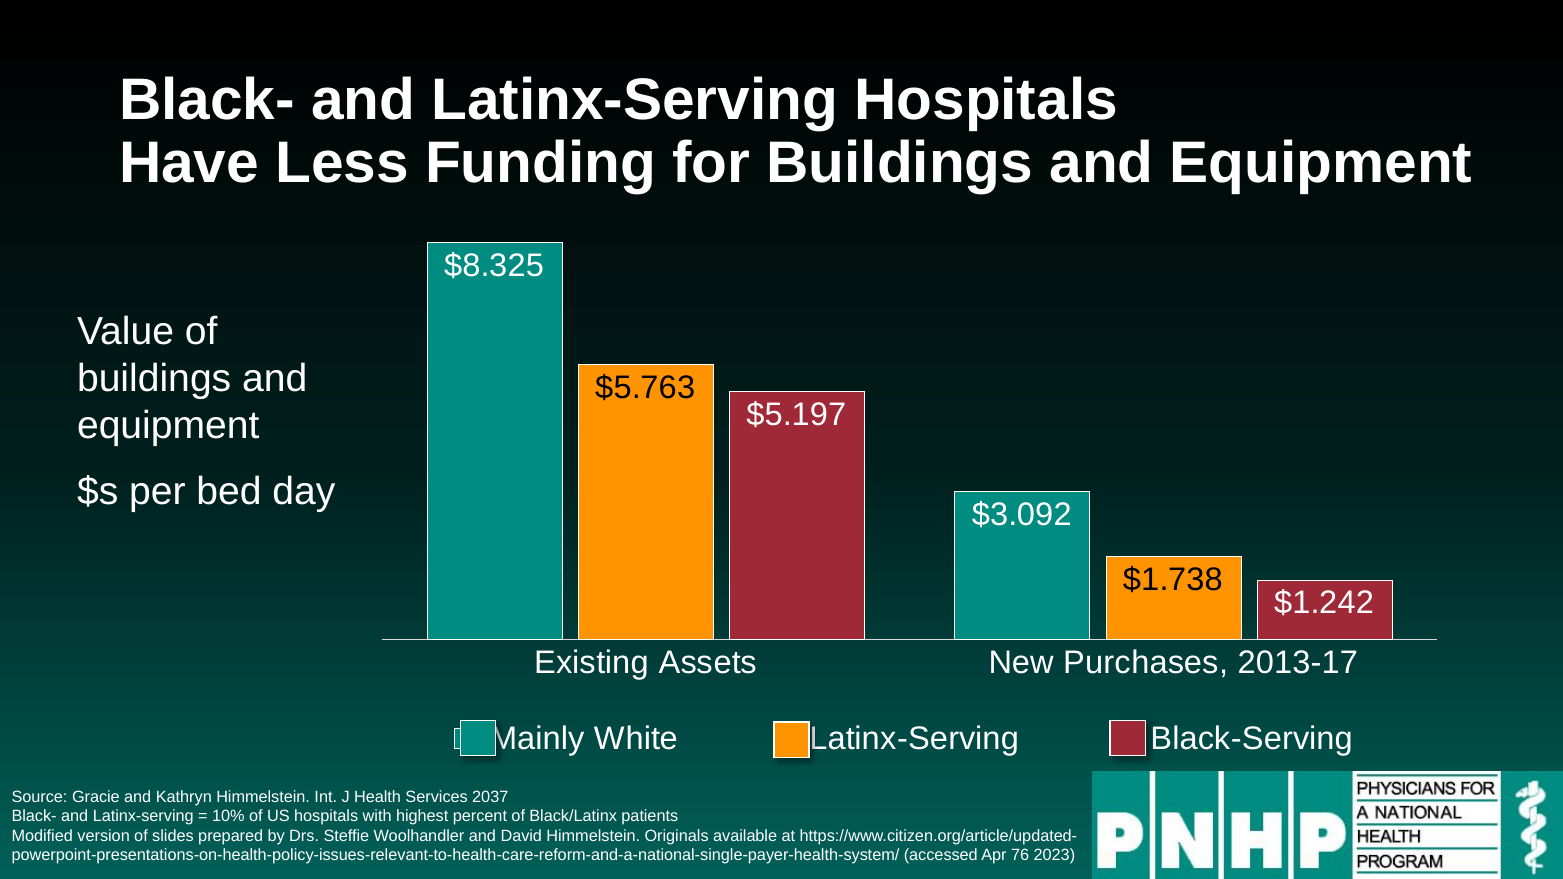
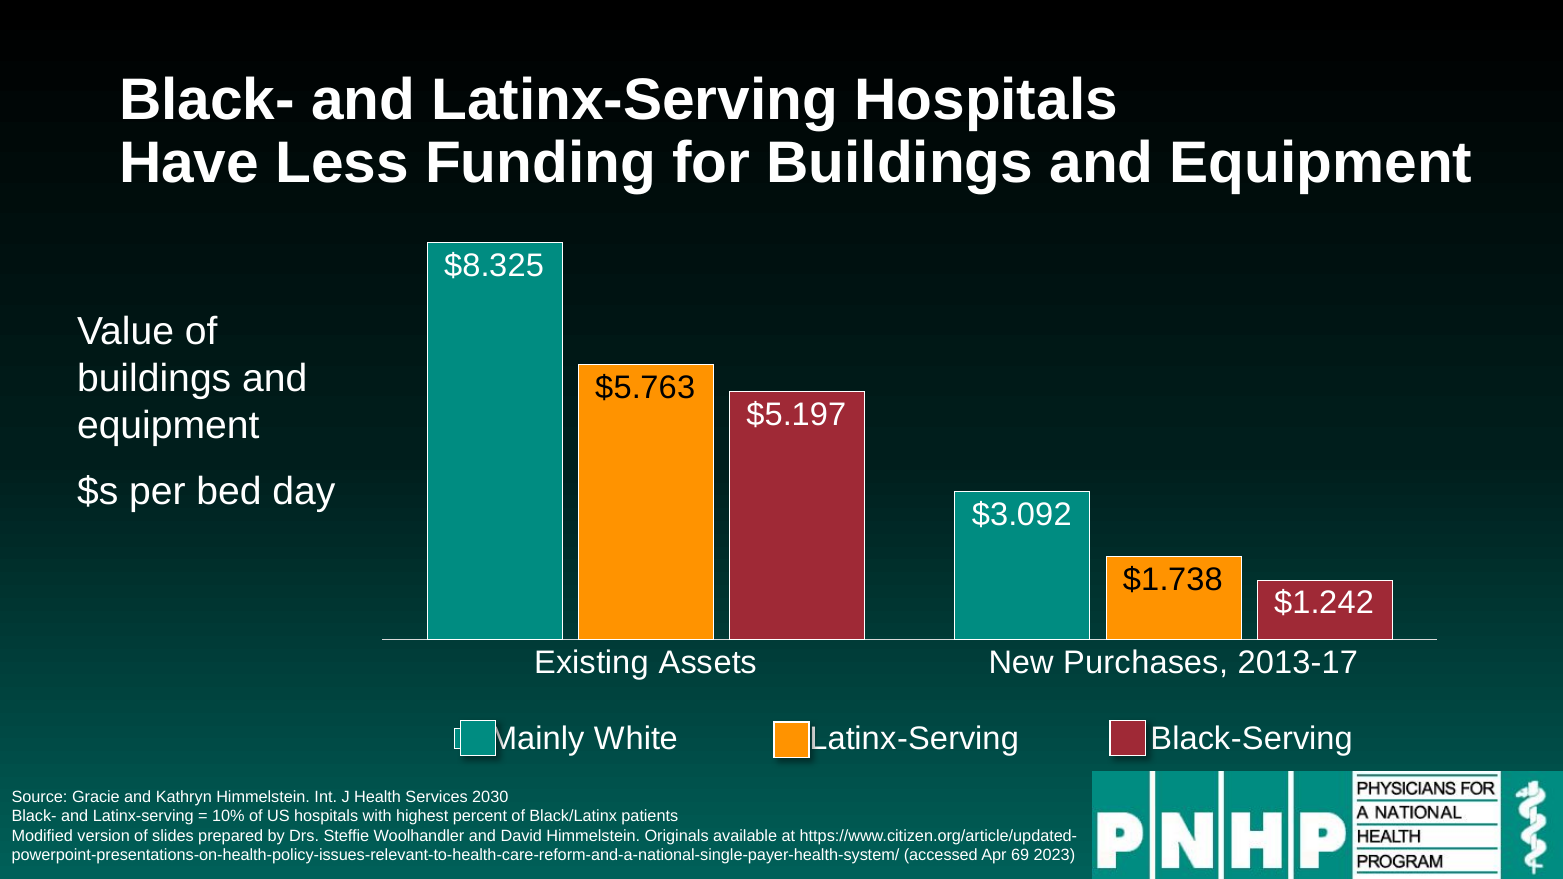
2037: 2037 -> 2030 (490, 797)
76: 76 -> 69 (1020, 856)
